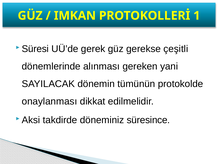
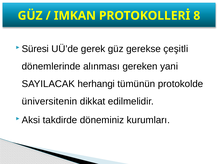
1: 1 -> 8 (197, 16)
dönemin: dönemin -> herhangi (96, 84)
onaylanması: onaylanması -> üniversitenin (49, 101)
süresince: süresince -> kurumları (148, 120)
